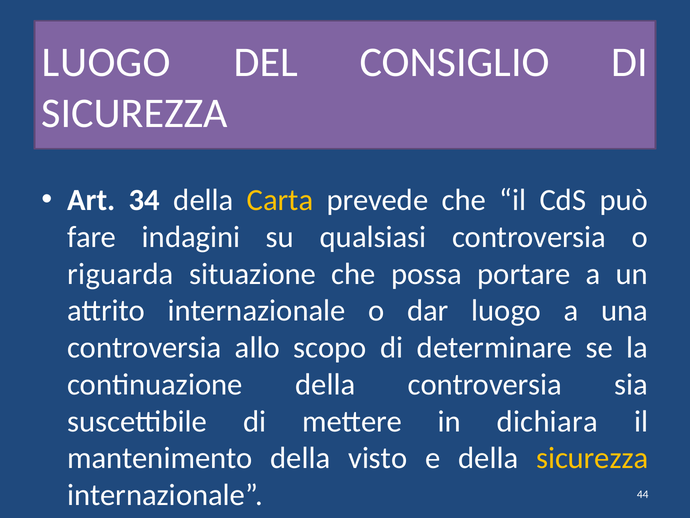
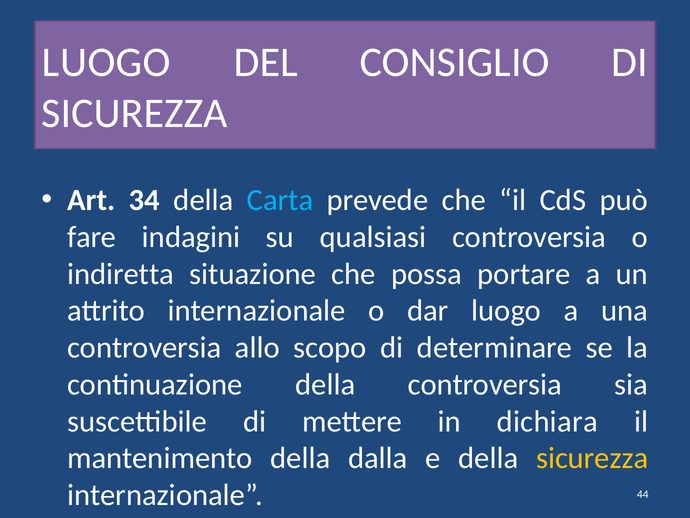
Carta colour: yellow -> light blue (280, 200)
riguarda: riguarda -> indiretta (121, 274)
visto: visto -> dalla (378, 458)
